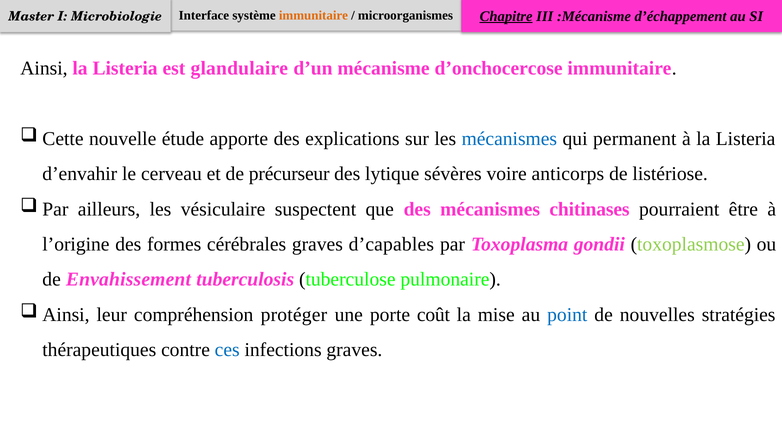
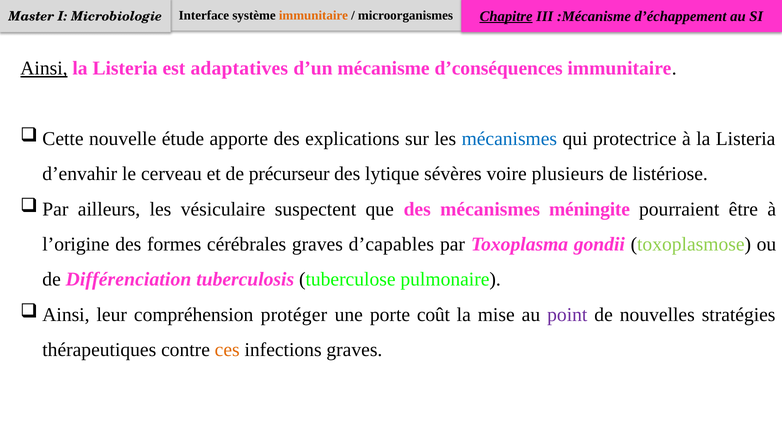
Ainsi underline: none -> present (44, 68)
glandulaire: glandulaire -> adaptatives (239, 68)
d’onchocercose: d’onchocercose -> d’conséquences (499, 68)
permanent: permanent -> protectrice (635, 139)
anticorps: anticorps -> plusieurs (568, 174)
chitinases: chitinases -> méningite (589, 209)
Envahissement: Envahissement -> Différenciation (128, 279)
point colour: blue -> purple (567, 315)
ces colour: blue -> orange (227, 350)
